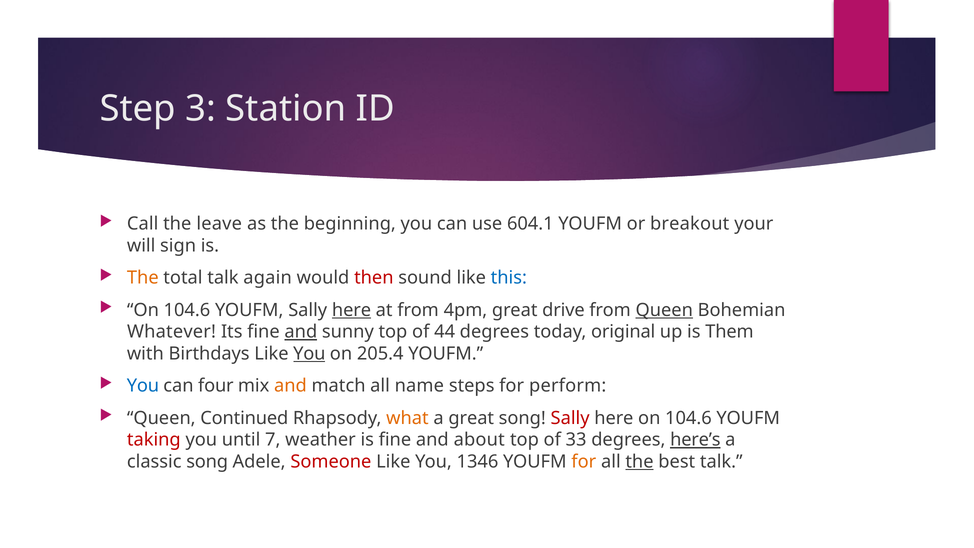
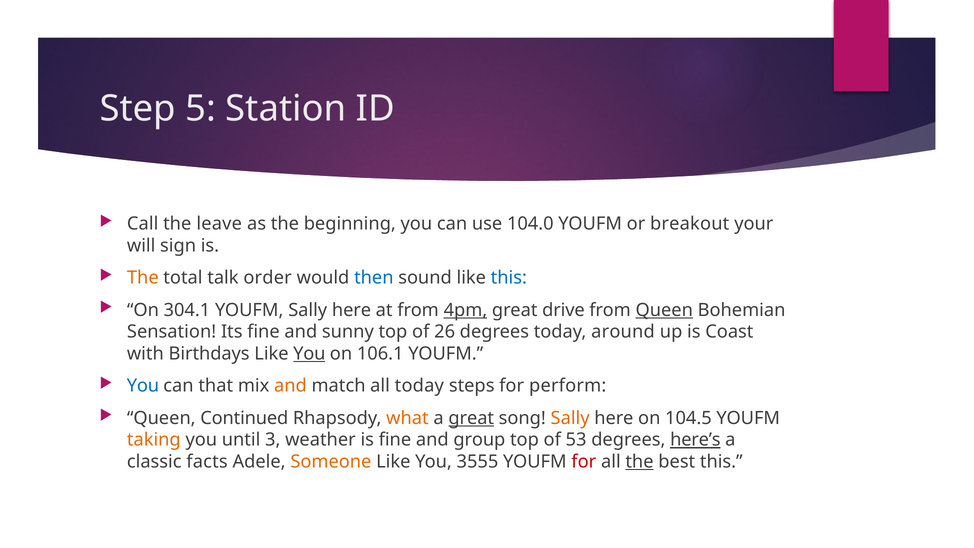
3: 3 -> 5 (201, 109)
604.1: 604.1 -> 104.0 (530, 224)
again: again -> order (268, 278)
then colour: red -> blue (374, 278)
104.6: 104.6 -> 304.1 (187, 310)
here underline: present -> none (352, 310)
4pm underline: none -> present (465, 310)
Whatever: Whatever -> Sensation (172, 332)
and underline: present -> none (301, 332)
44: 44 -> 26 (445, 332)
original: original -> around (623, 332)
Them: Them -> Coast (729, 332)
205.4: 205.4 -> 106.1 (380, 354)
four: four -> that (216, 386)
all name: name -> today (419, 386)
great underline: none -> present (471, 418)
Sally colour: red -> orange (570, 418)
here on 104.6: 104.6 -> 104.5 (688, 418)
taking colour: red -> orange (154, 440)
7: 7 -> 3 (273, 440)
about: about -> group (479, 440)
33: 33 -> 53 (576, 440)
classic song: song -> facts (207, 462)
Someone colour: red -> orange (331, 462)
1346: 1346 -> 3555 (477, 462)
for colour: orange -> red (584, 462)
best talk: talk -> this (721, 462)
